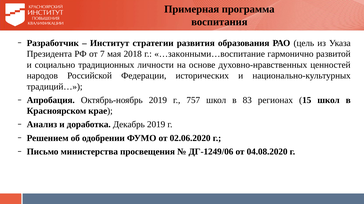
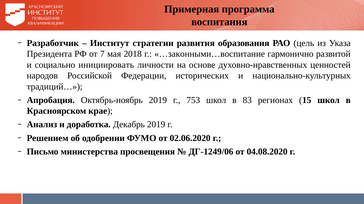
традиционных: традиционных -> инициировать (106, 65)
757: 757 -> 753 (193, 100)
